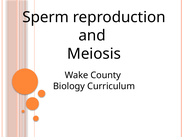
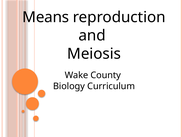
Sperm: Sperm -> Means (46, 17)
